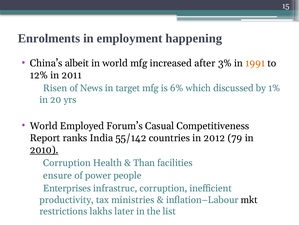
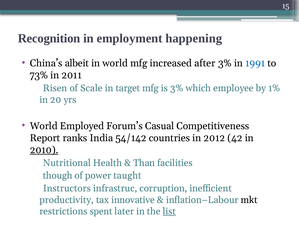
Enrolments: Enrolments -> Recognition (49, 38)
1991 colour: orange -> blue (255, 63)
12%: 12% -> 73% (39, 75)
News: News -> Scale (91, 88)
is 6%: 6% -> 3% (177, 88)
discussed: discussed -> employee (233, 88)
55/142: 55/142 -> 54/142 (131, 137)
79: 79 -> 42 (235, 137)
Corruption: Corruption -> Nutritional (67, 162)
ensure: ensure -> though (58, 175)
people: people -> taught (127, 175)
Enterprises: Enterprises -> Instructors (67, 188)
ministries: ministries -> innovative (133, 199)
lakhs: lakhs -> spent (101, 211)
list underline: none -> present (169, 211)
